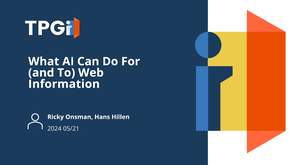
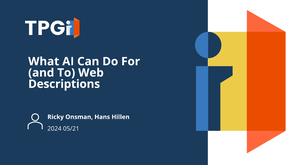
Information: Information -> Descriptions (64, 84)
